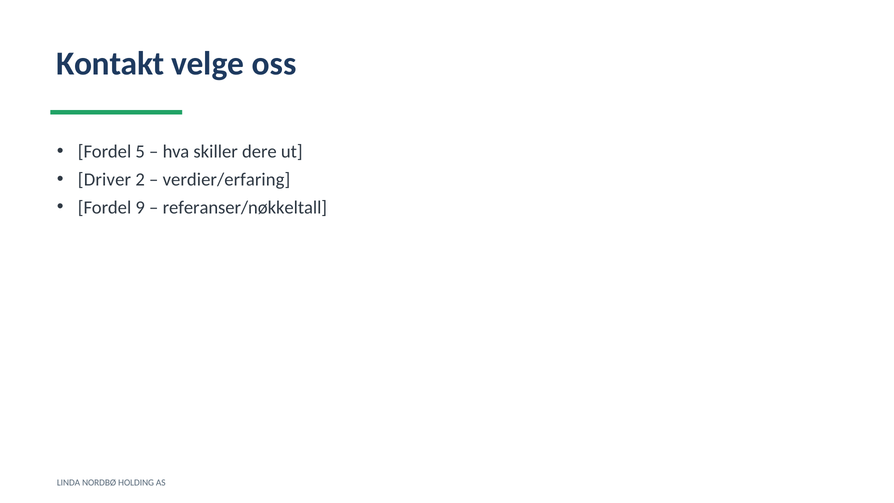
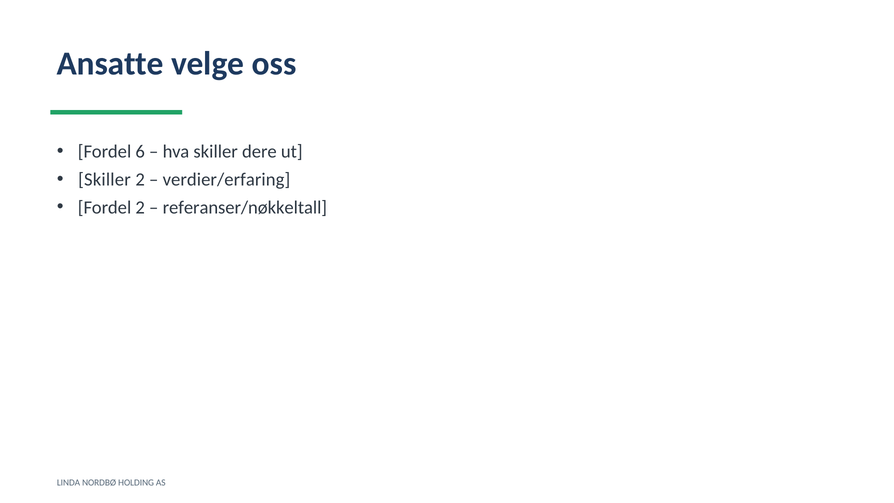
Kontakt: Kontakt -> Ansatte (110, 64)
5: 5 -> 6 (140, 151)
Driver: Driver -> Skiller (104, 179)
Fordel 9: 9 -> 2 (140, 207)
